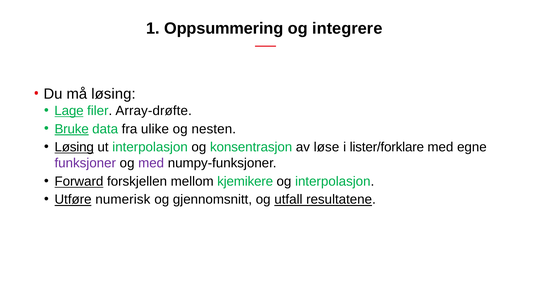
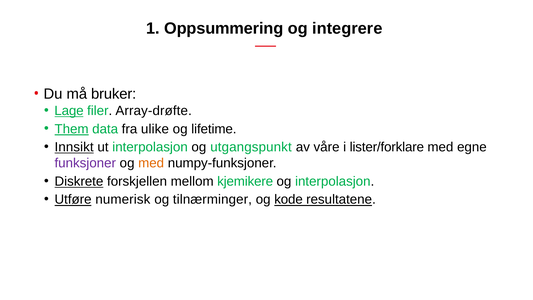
må løsing: løsing -> bruker (114, 94)
Bruke: Bruke -> Them (72, 129)
nesten: nesten -> lifetime (214, 129)
Løsing: Løsing -> Innsikt (74, 147)
konsentrasjon: konsentrasjon -> utgangspunkt (251, 147)
løse: løse -> våre (327, 147)
med colour: purple -> orange (151, 163)
Forward: Forward -> Diskrete (79, 181)
gjennomsnitt: gjennomsnitt -> tilnærminger (212, 200)
utfall: utfall -> kode (289, 200)
